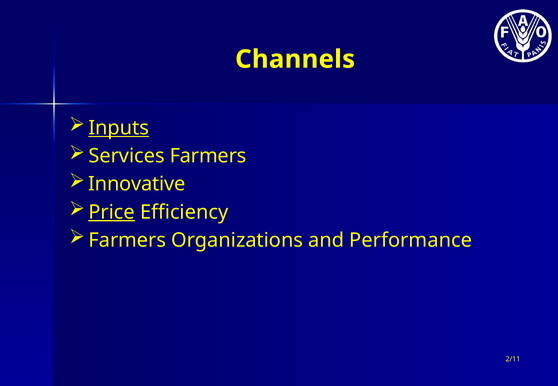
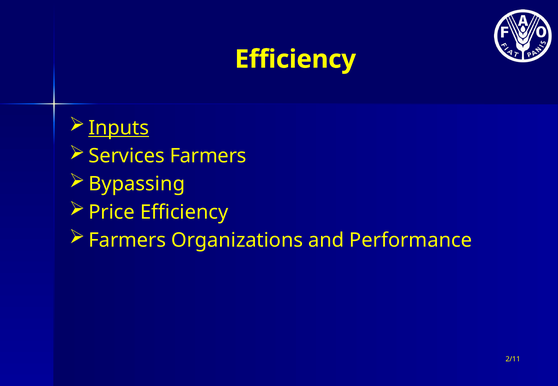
Channels: Channels -> Efficiency (295, 59)
Innovative: Innovative -> Bypassing (137, 184)
Price underline: present -> none (112, 212)
